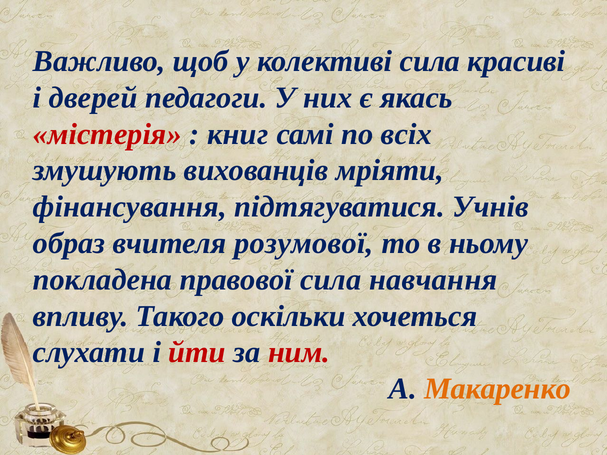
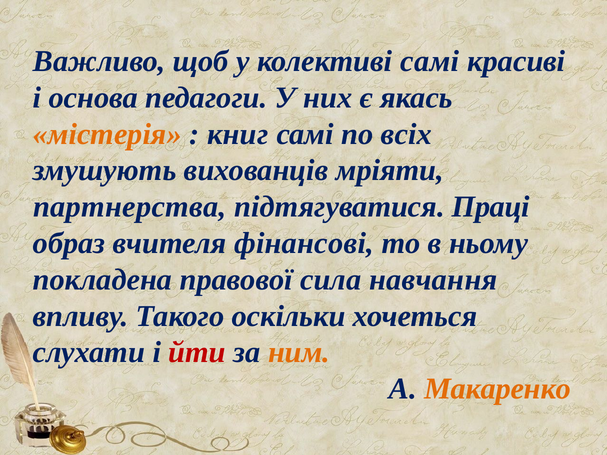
колективі сила: сила -> самі (430, 61)
дверей: дверей -> основа (93, 98)
містерія colour: red -> orange (107, 134)
фінансування: фінансування -> партнерства (130, 207)
Учнів: Учнів -> Праці (491, 207)
розумової: розумової -> фінансові (304, 243)
ним colour: red -> orange (299, 353)
